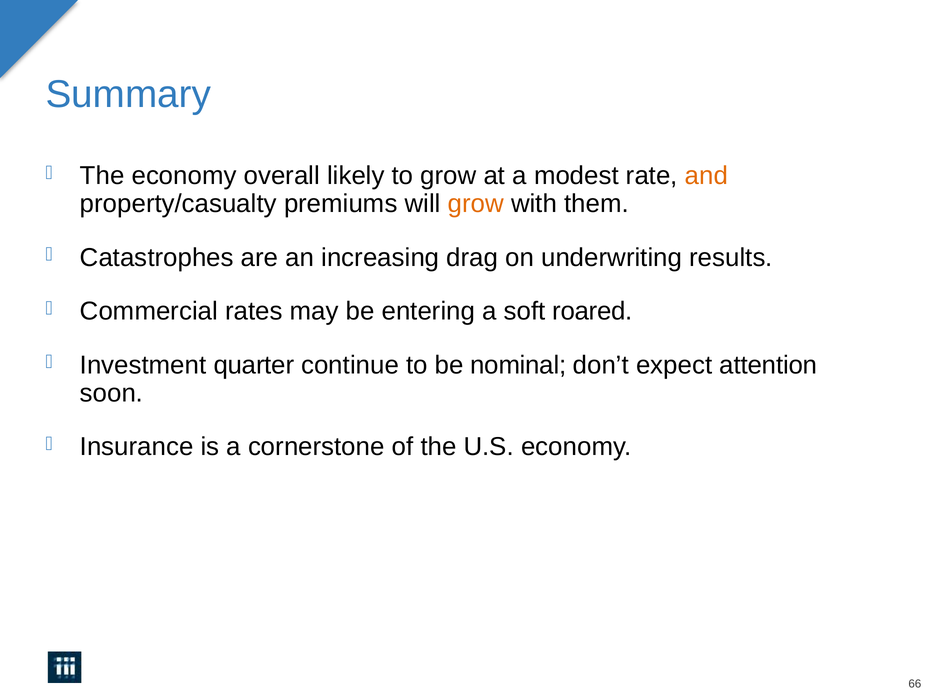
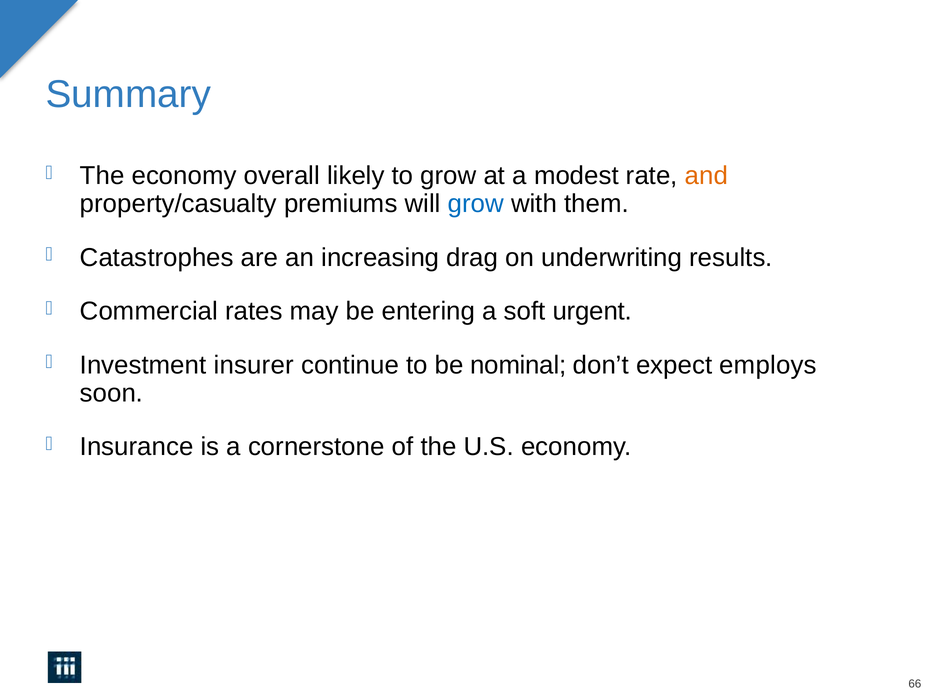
grow colour: orange -> blue (476, 204)
roared: roared -> urgent (592, 311)
quarter: quarter -> insurer (254, 365)
attention: attention -> employs (768, 365)
